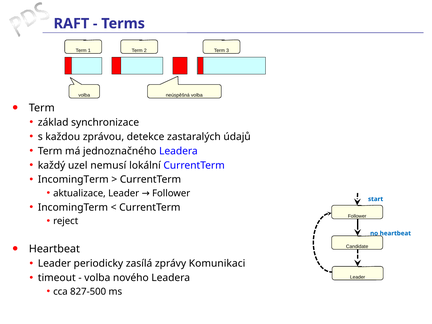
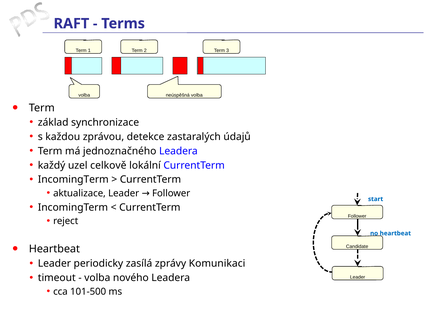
nemusí: nemusí -> celkově (108, 165)
827-500: 827-500 -> 101-500 (88, 292)
